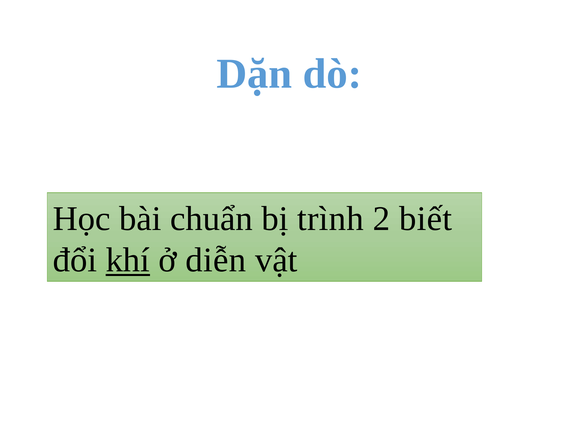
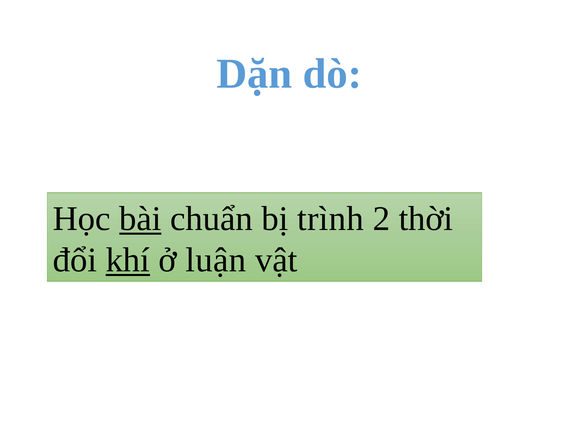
bài underline: none -> present (140, 219)
biết: biết -> thời (426, 219)
diễn: diễn -> luận (216, 260)
